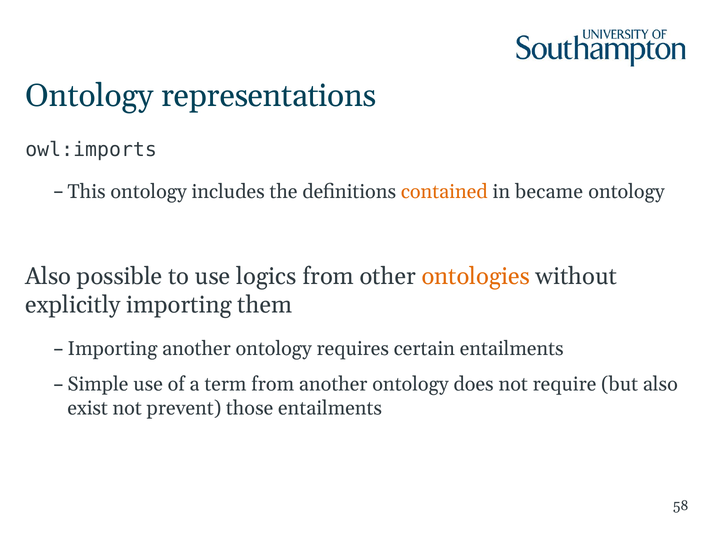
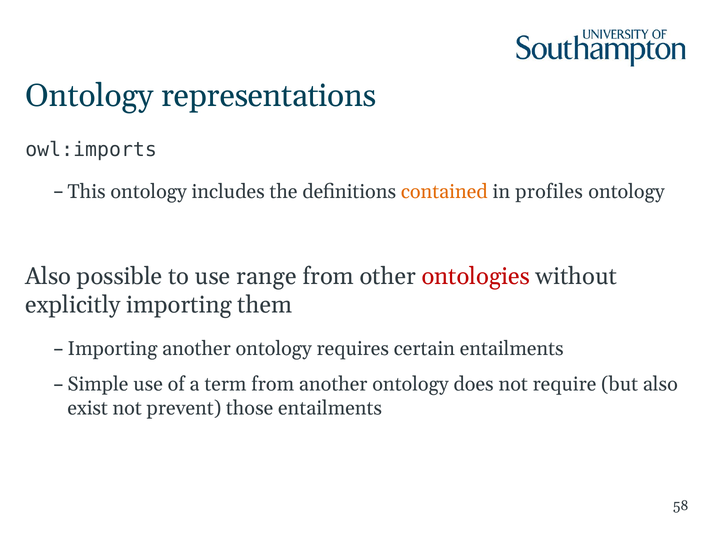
became: became -> profiles (549, 191)
logics: logics -> range (266, 276)
ontologies colour: orange -> red (476, 276)
